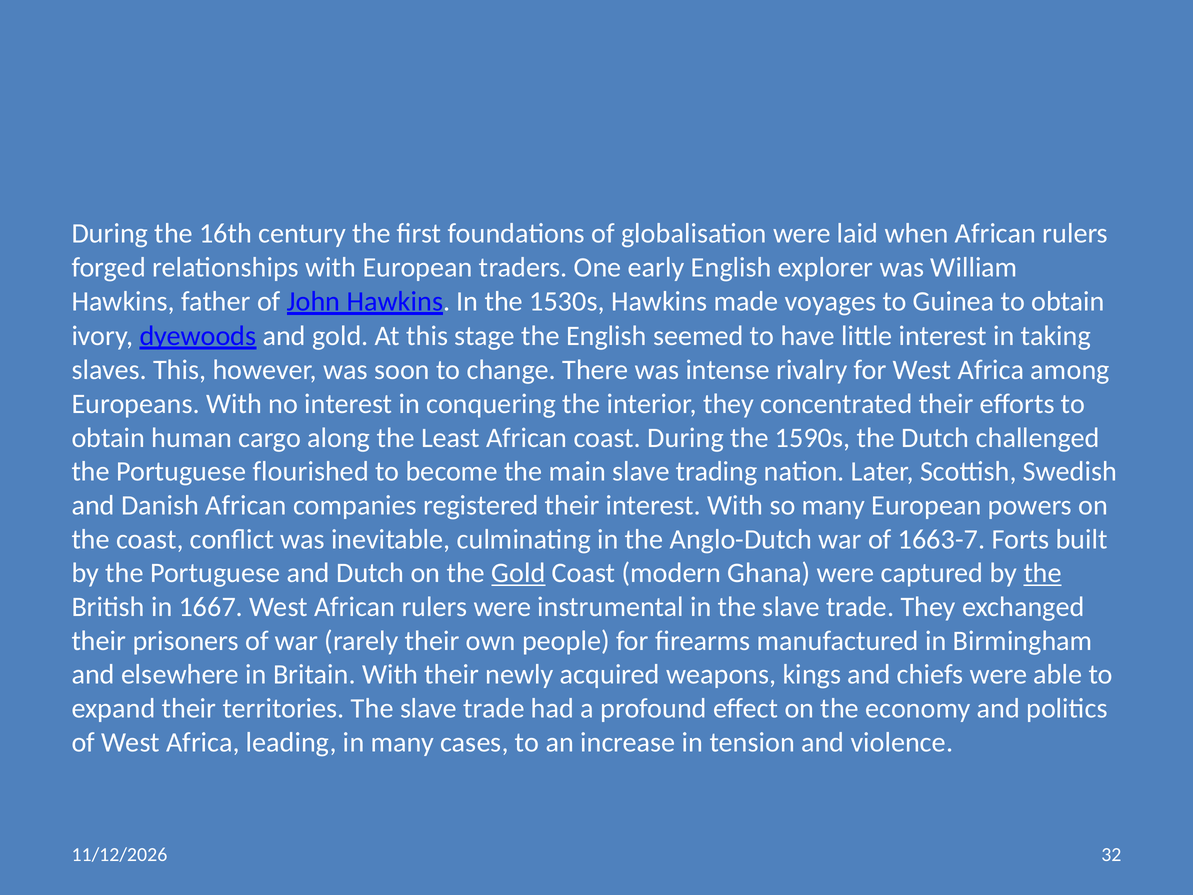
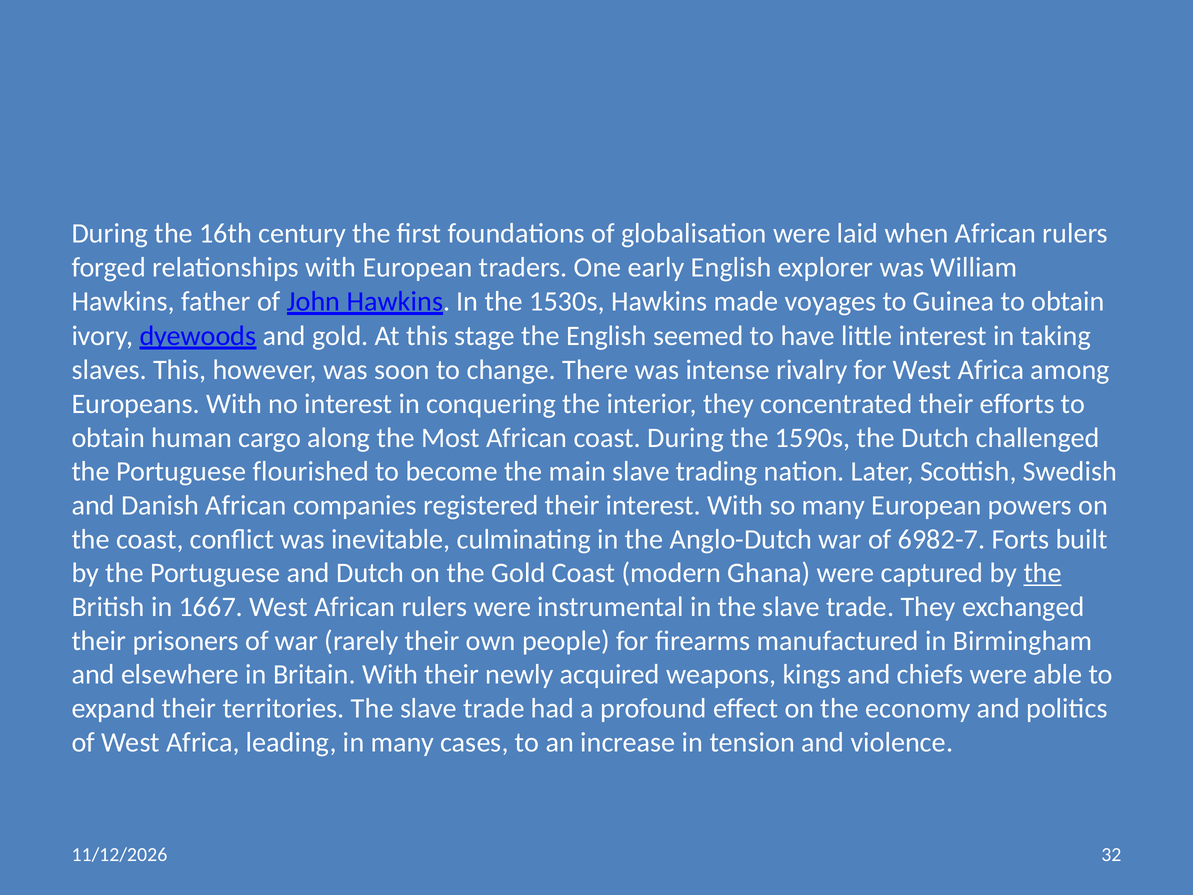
Least: Least -> Most (451, 438)
1663-7: 1663-7 -> 6982-7 (942, 539)
Gold underline: present -> none (518, 573)
